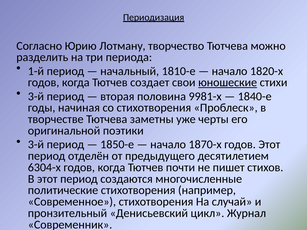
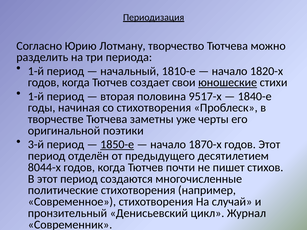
3-й: 3-й -> 1-й (36, 96)
9981-х: 9981-х -> 9517-х (205, 96)
1850-е underline: none -> present (117, 145)
6304-х: 6304-х -> 8044-х (44, 168)
